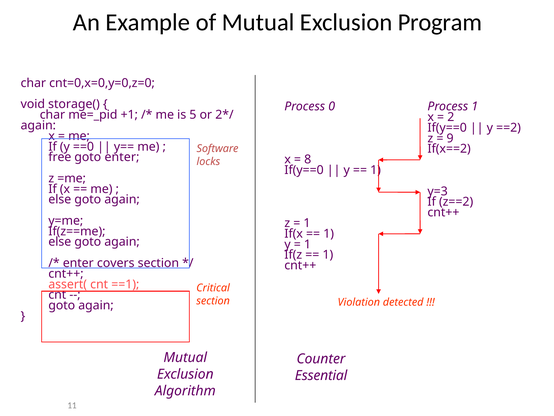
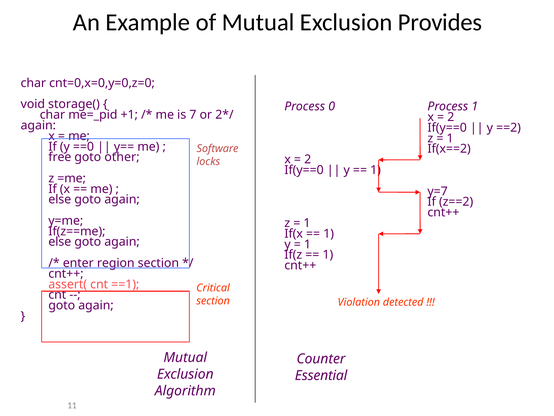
Program: Program -> Provides (440, 22)
5: 5 -> 7 (193, 115)
9: 9 -> 1 (450, 138)
goto enter: enter -> other (122, 157)
8: 8 -> 2 (308, 159)
y=3: y=3 -> y=7 (438, 191)
covers: covers -> region (116, 263)
